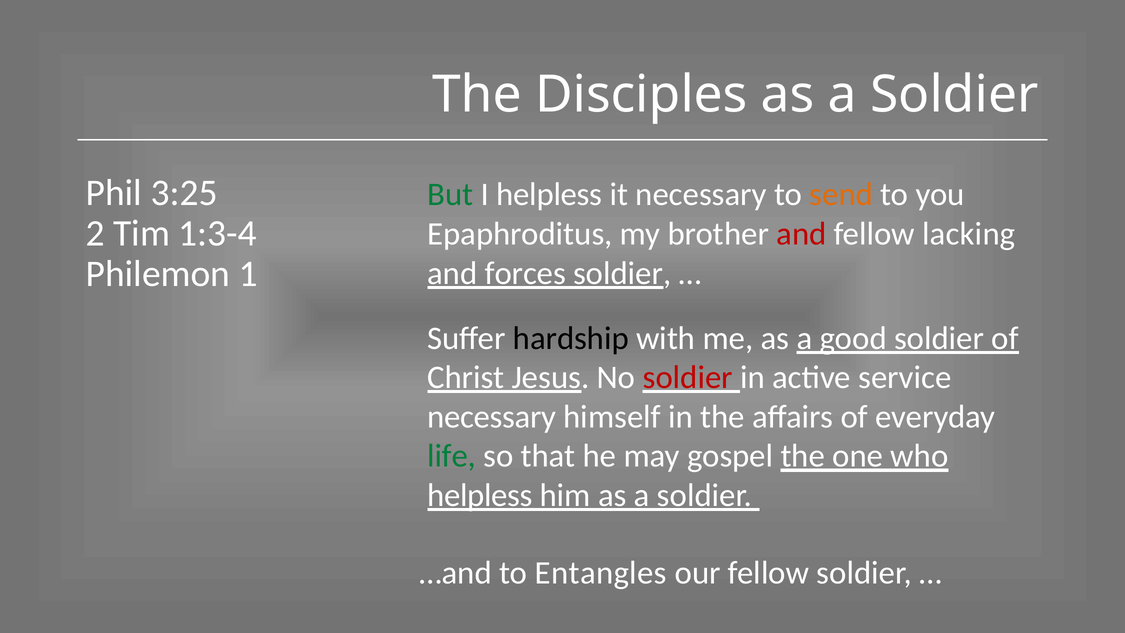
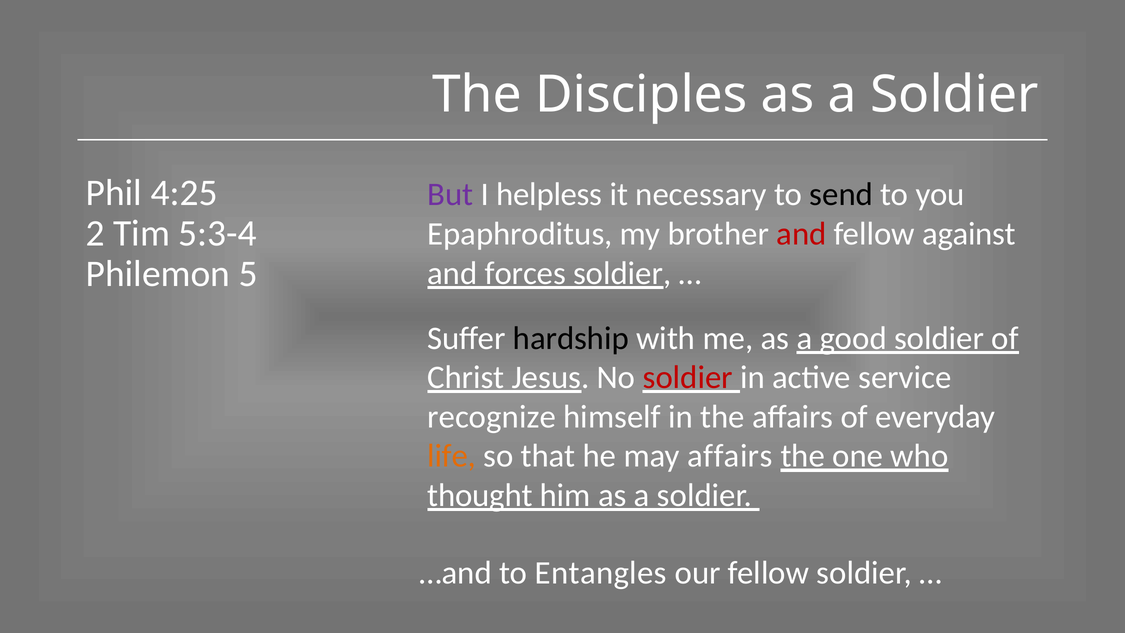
3:25: 3:25 -> 4:25 (184, 193)
But colour: green -> purple (450, 195)
send colour: orange -> black (841, 195)
1:3-4: 1:3-4 -> 5:3-4 (218, 233)
lacking: lacking -> against (969, 234)
1: 1 -> 5 (248, 274)
necessary: necessary -> recognize (492, 417)
life colour: green -> orange (452, 456)
may gospel: gospel -> affairs (730, 456)
helpless: helpless -> thought (480, 495)
